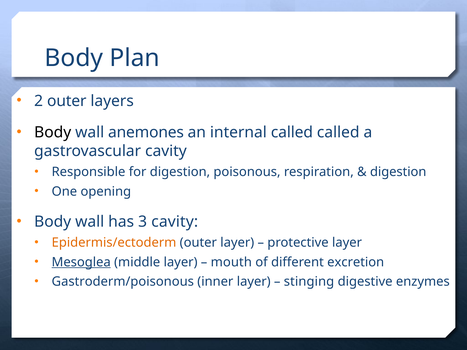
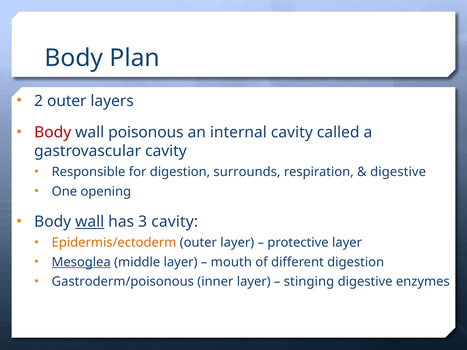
Body colour: black -> red (53, 133)
anemones: anemones -> poisonous (146, 133)
internal called: called -> cavity (292, 133)
poisonous: poisonous -> surrounds (247, 172)
digestion: digestion -> digestive (398, 172)
wall underline: none -> present (90, 222)
different excretion: excretion -> digestion (356, 262)
